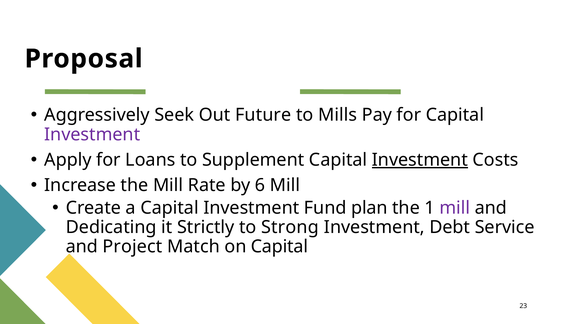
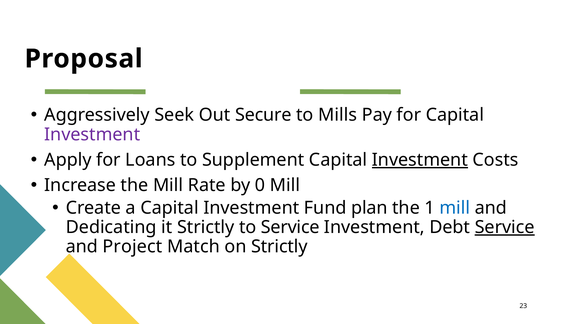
Future: Future -> Secure (263, 115)
6: 6 -> 0 (260, 185)
mill colour: purple -> blue (455, 207)
to Strong: Strong -> Service (290, 227)
Service underline: none -> present (505, 227)
on Capital: Capital -> Strictly (279, 246)
